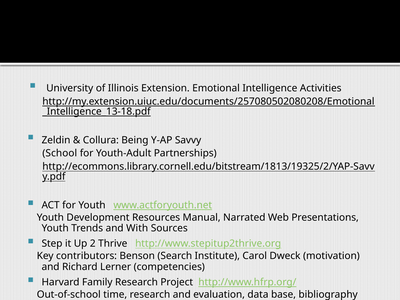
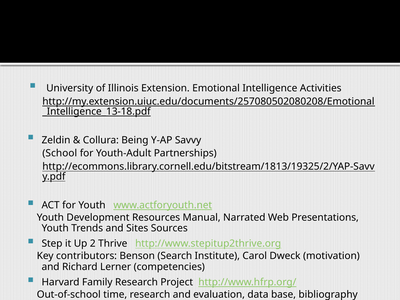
With: With -> Sites (137, 228)
